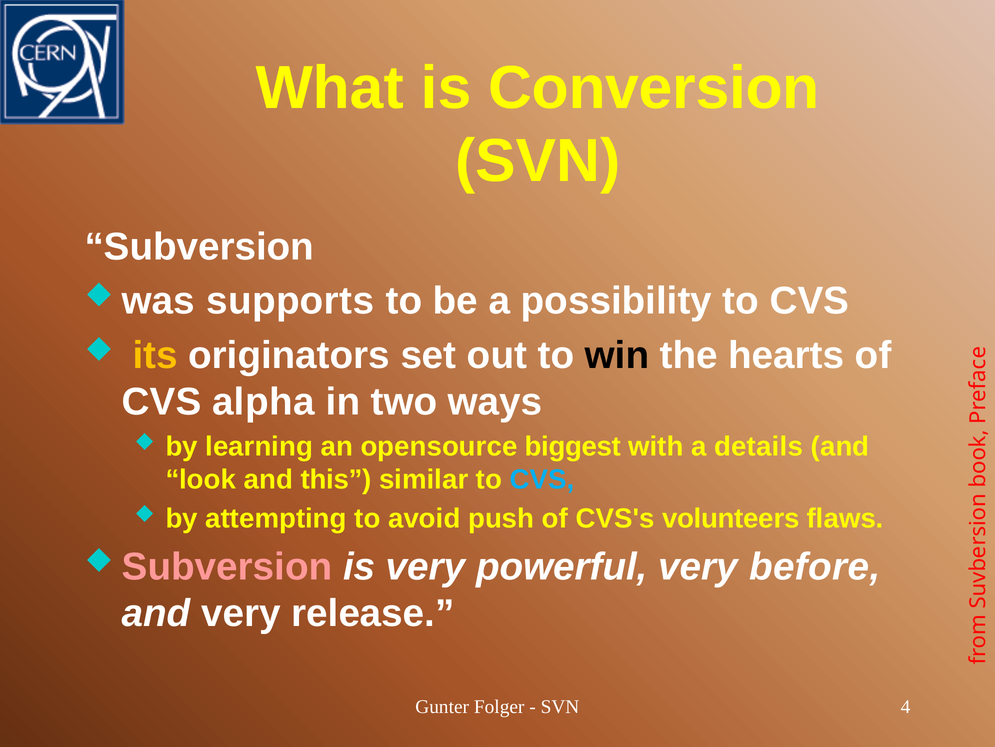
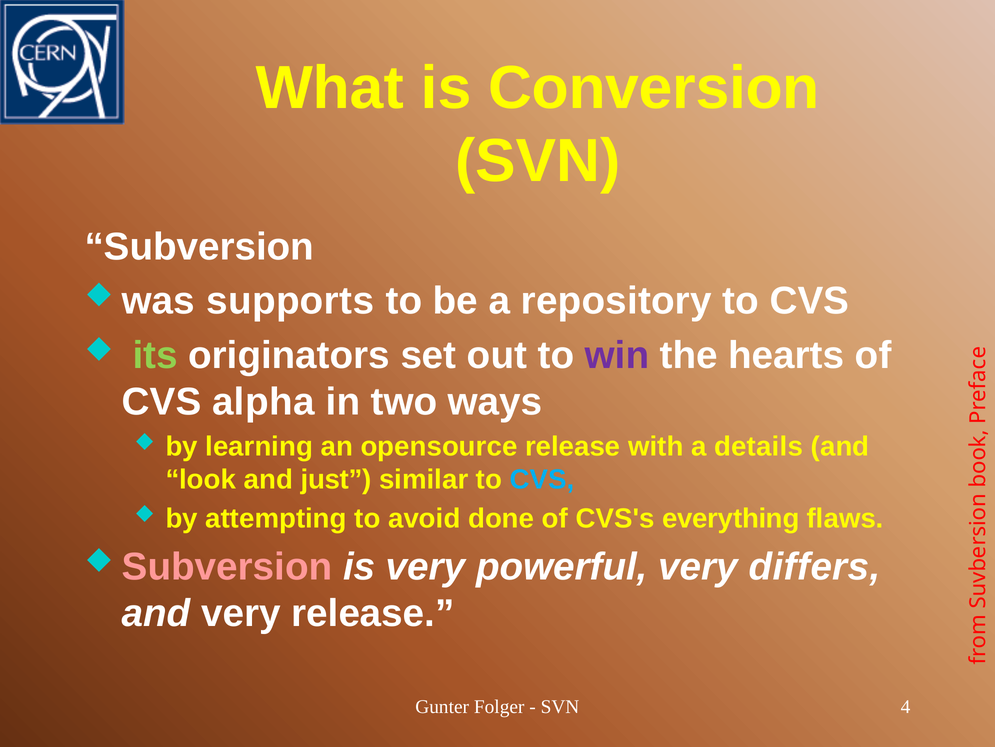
possibility: possibility -> repository (616, 301)
its colour: yellow -> light green (155, 355)
win colour: black -> purple (617, 355)
opensource biggest: biggest -> release (573, 446)
this: this -> just (336, 479)
push: push -> done (501, 518)
volunteers: volunteers -> everything (731, 518)
before: before -> differs (815, 566)
